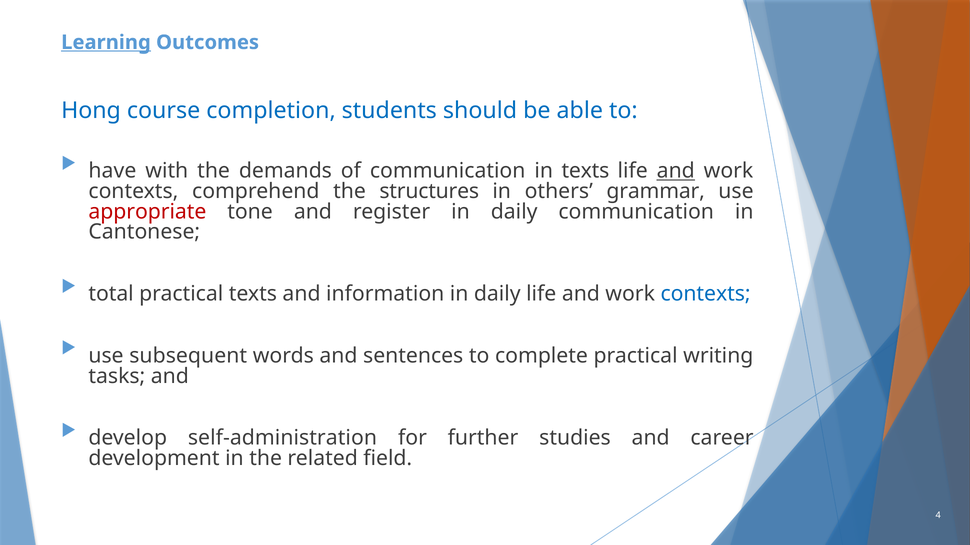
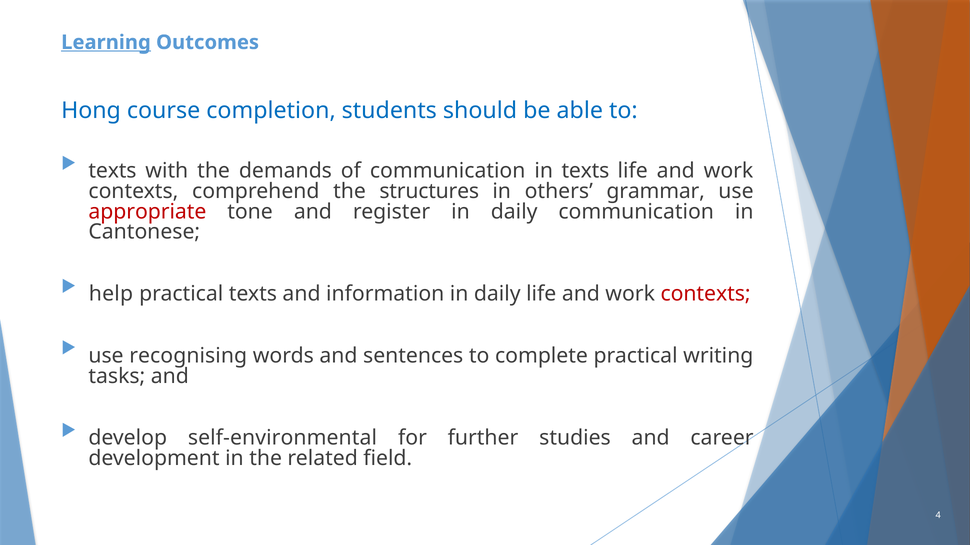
have: have -> texts (112, 171)
and underline: present -> none (676, 171)
total: total -> help (111, 294)
contexts colour: blue -> red (706, 294)
subsequent: subsequent -> recognising (188, 356)
self-administration: self-administration -> self-environmental (282, 438)
